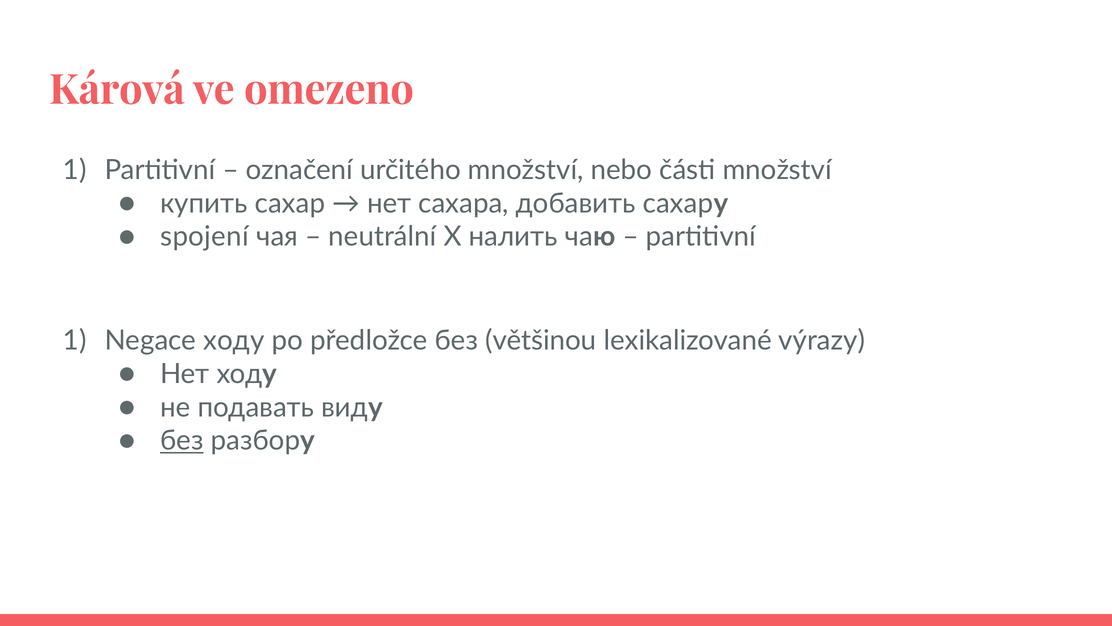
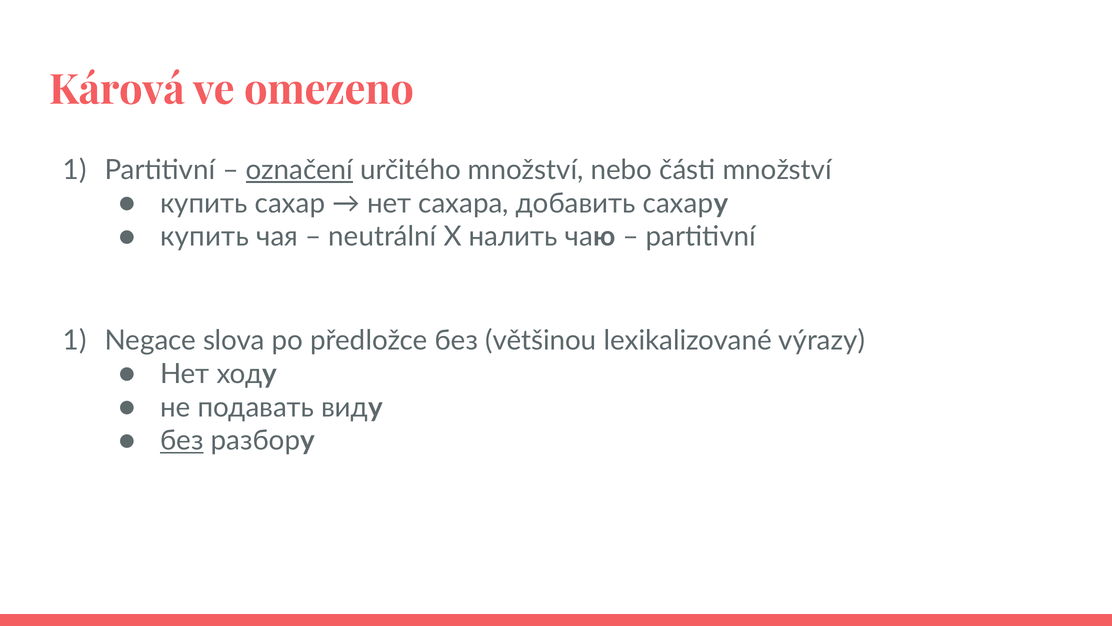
označení underline: none -> present (299, 170)
spojení: spojení -> купить (205, 237)
Negace ходу: ходу -> slova (234, 340)
